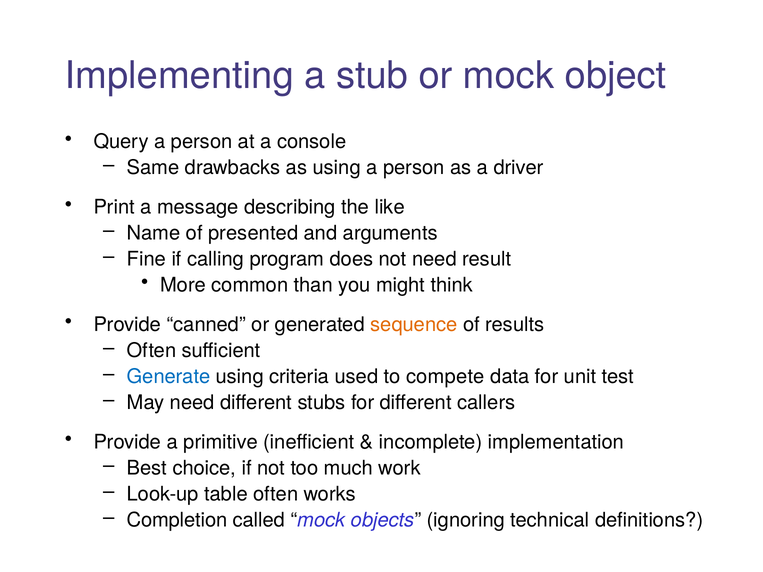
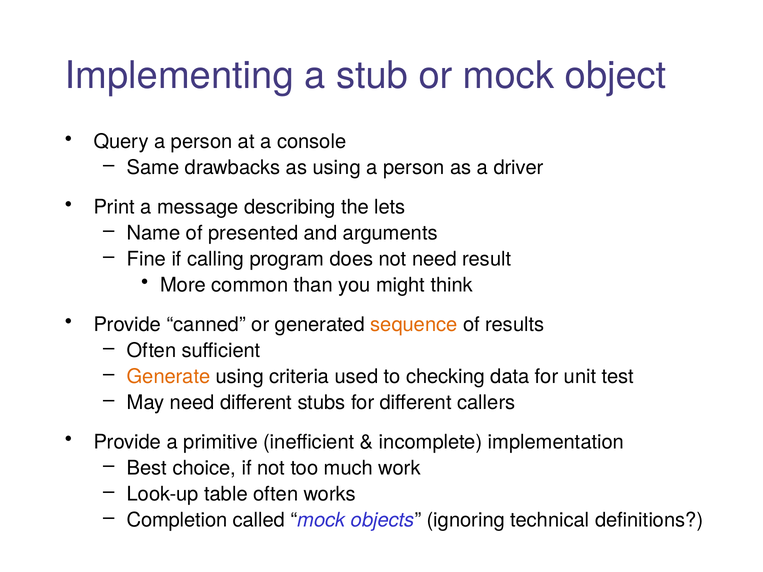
like: like -> lets (390, 207)
Generate colour: blue -> orange (169, 377)
compete: compete -> checking (445, 377)
